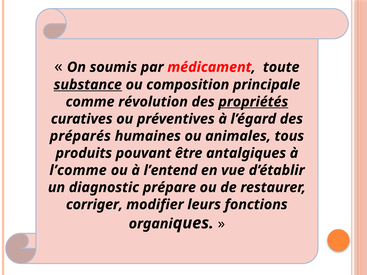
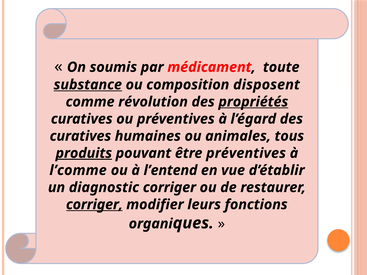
principale: principale -> disposent (266, 85)
préparés: préparés -> curatives (80, 136)
produits underline: none -> present (84, 153)
être antalgiques: antalgiques -> préventives (246, 153)
diagnostic prépare: prépare -> corriger (169, 188)
corriger underline: none -> present (94, 205)
